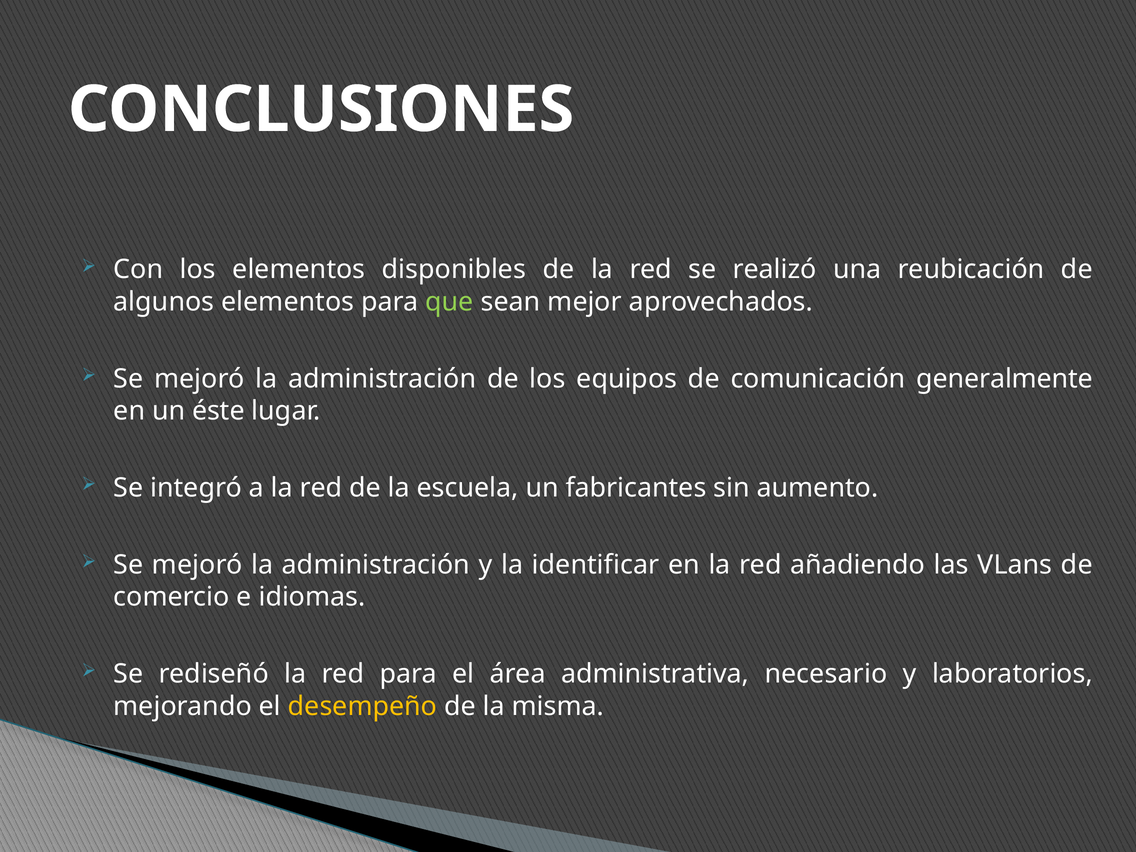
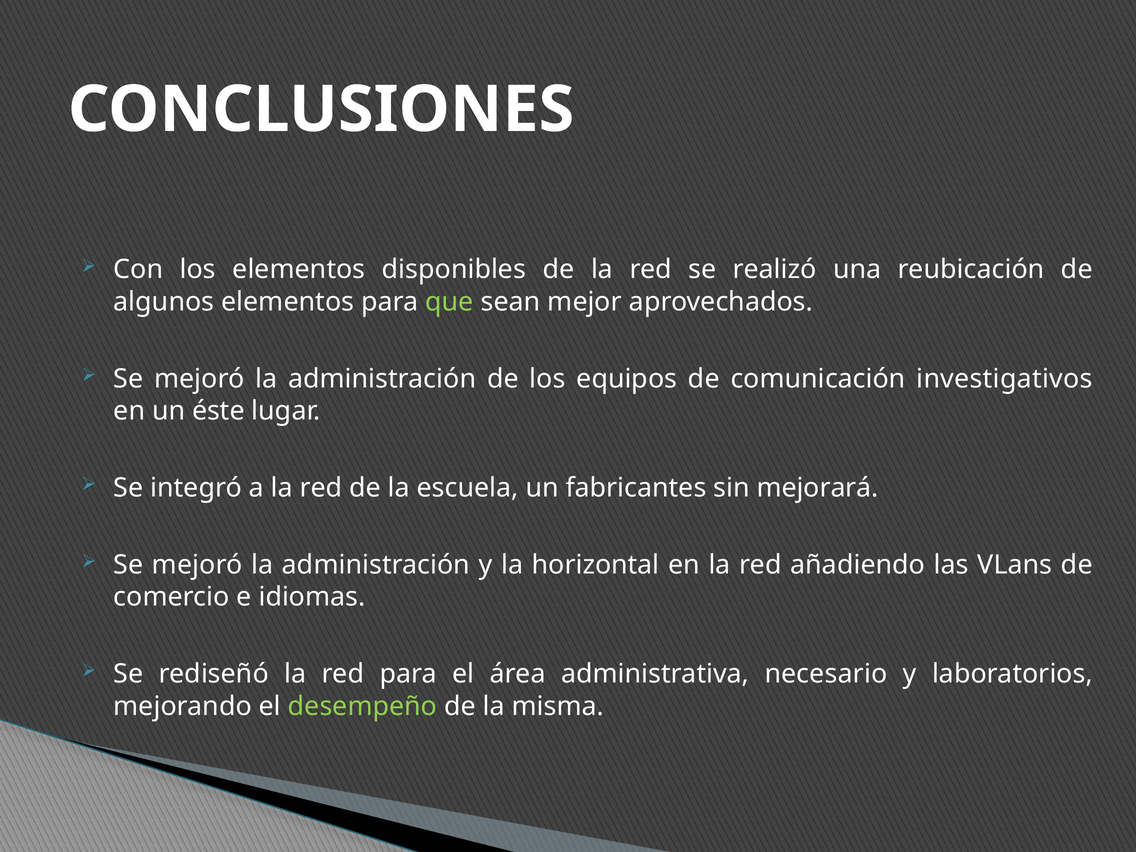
generalmente: generalmente -> investigativos (1004, 379)
aumento: aumento -> mejorará (818, 488)
identificar: identificar -> horizontal (596, 565)
desempeño colour: yellow -> light green (363, 706)
